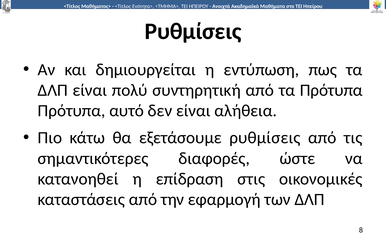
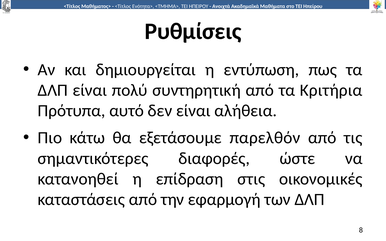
τα Πρότυπα: Πρότυπα -> Κριτήρια (331, 90)
εξετάσουμε ρυθμίσεις: ρυθμίσεις -> παρελθόν (265, 138)
